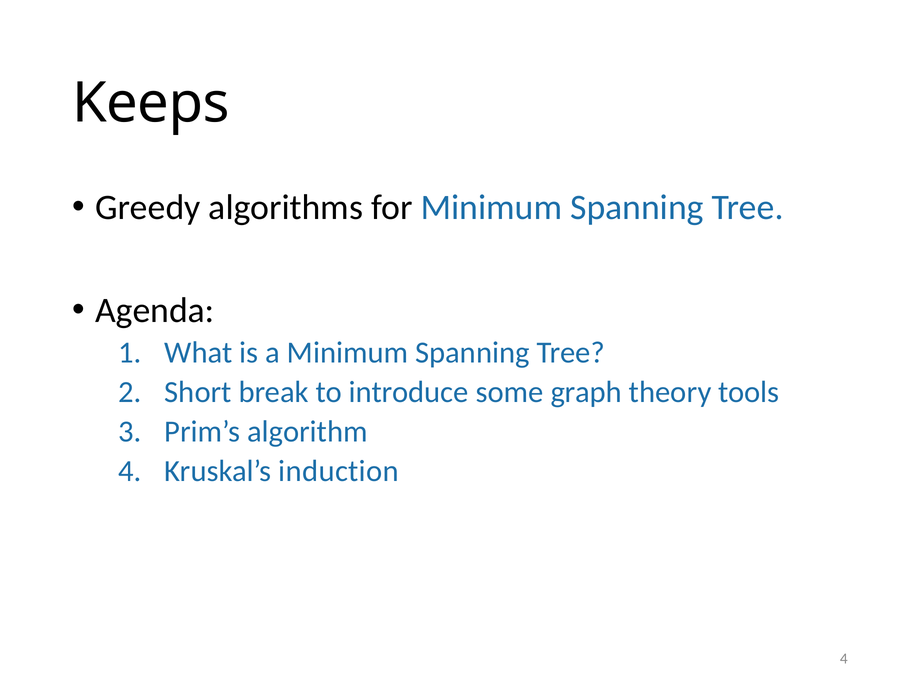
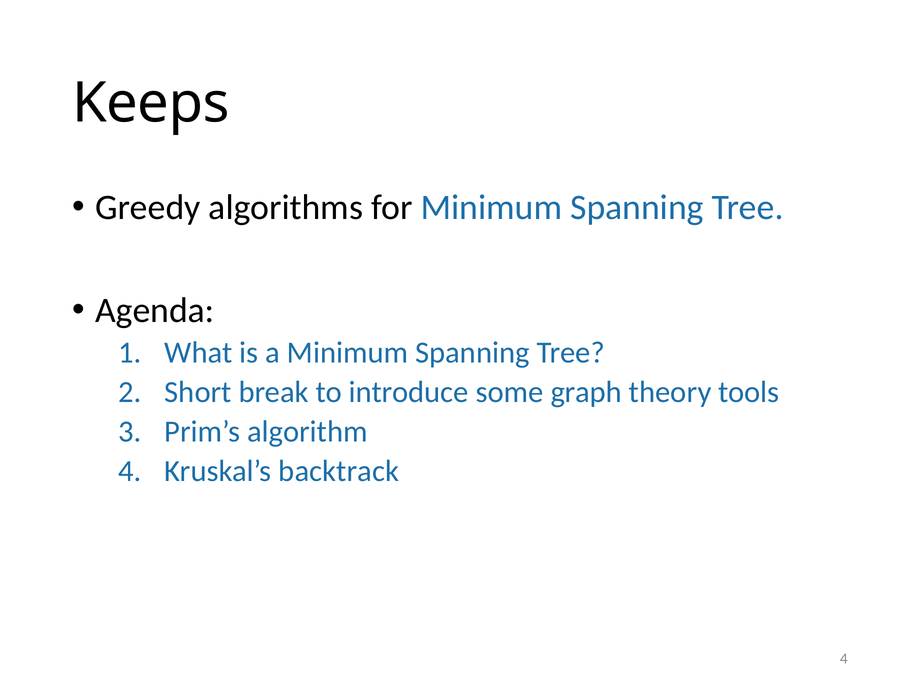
induction: induction -> backtrack (339, 471)
